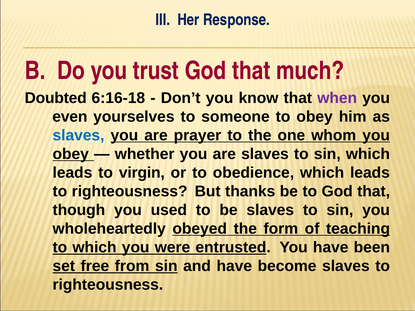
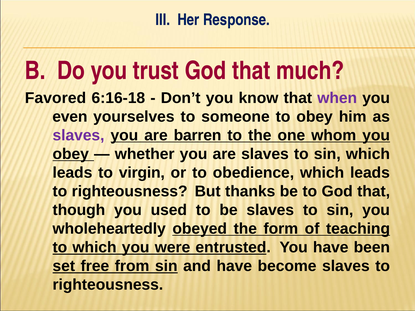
Doubted: Doubted -> Favored (56, 98)
slaves colour: blue -> purple (79, 135)
prayer: prayer -> barren (198, 135)
